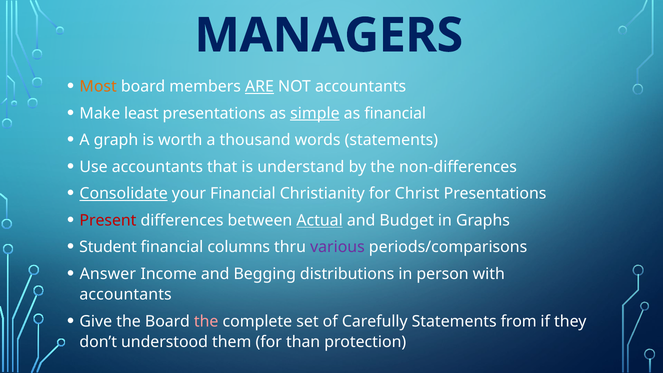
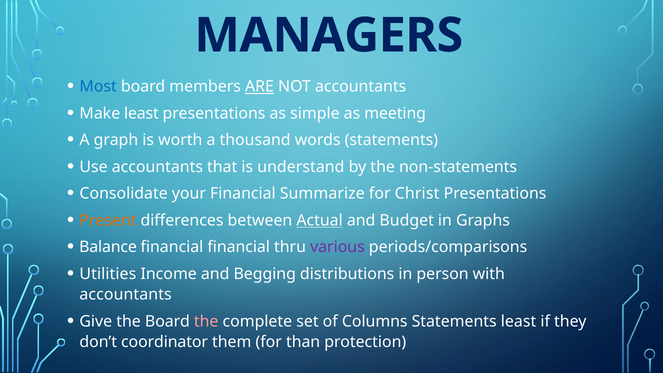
Most colour: orange -> blue (98, 87)
simple underline: present -> none (315, 113)
as financial: financial -> meeting (395, 113)
non-differences: non-differences -> non-statements (458, 167)
Consolidate underline: present -> none (124, 194)
Christianity: Christianity -> Summarize (322, 194)
Present colour: red -> orange (108, 220)
Student: Student -> Balance (108, 247)
financial columns: columns -> financial (239, 247)
Answer: Answer -> Utilities (108, 274)
Carefully: Carefully -> Columns (375, 321)
Statements from: from -> least (519, 321)
understood: understood -> coordinator (165, 342)
